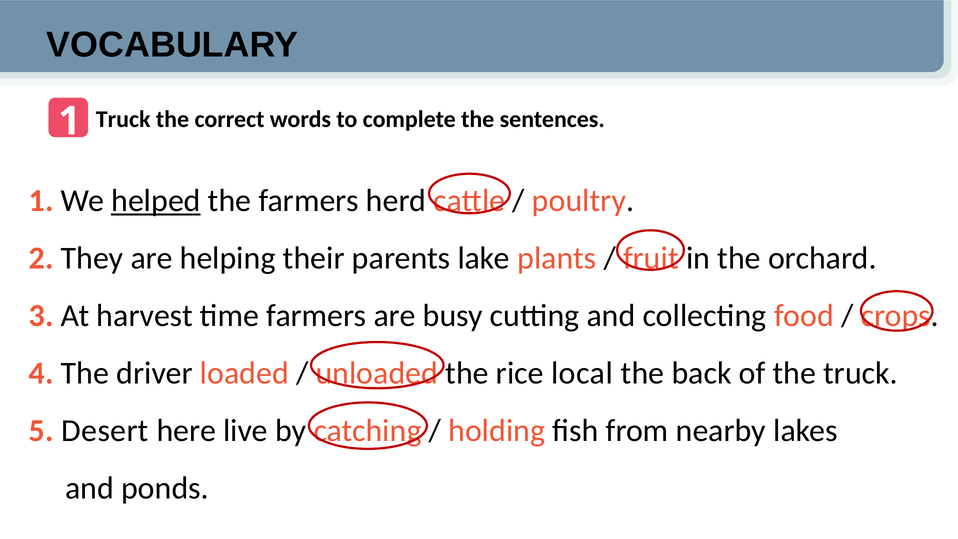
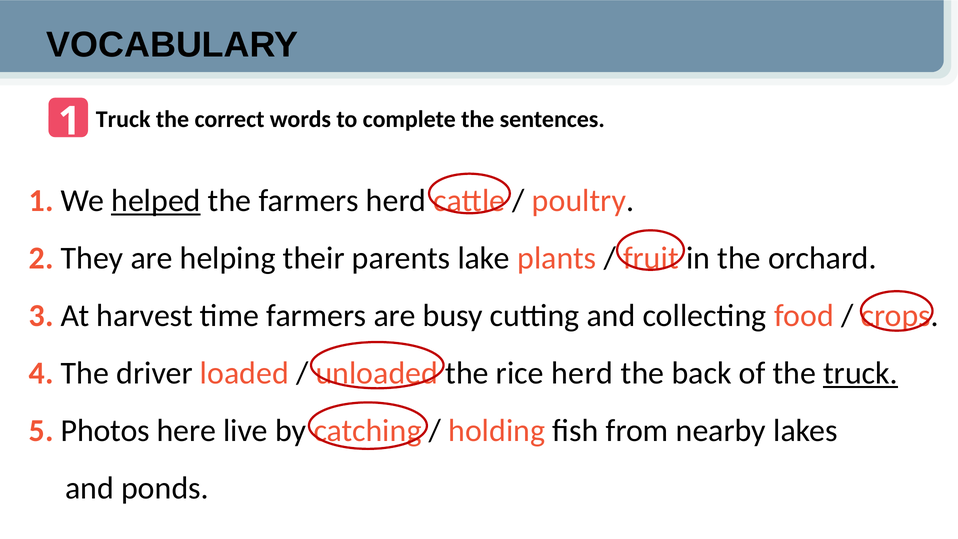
rice local: local -> herd (582, 373)
truck underline: none -> present (861, 373)
Desert: Desert -> Photos (105, 431)
